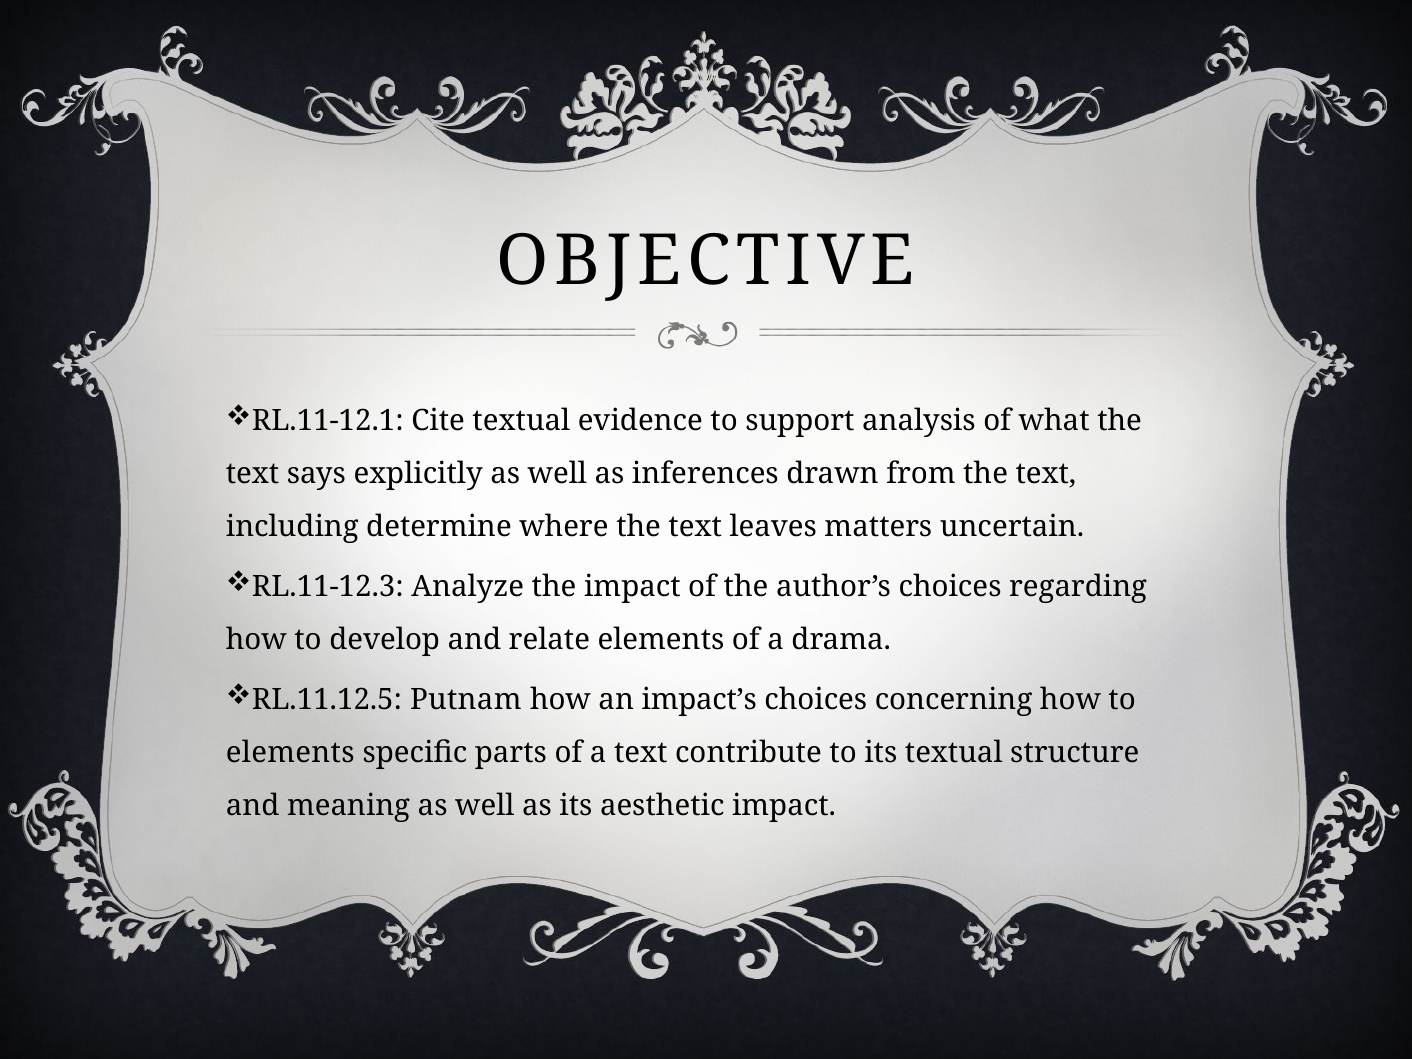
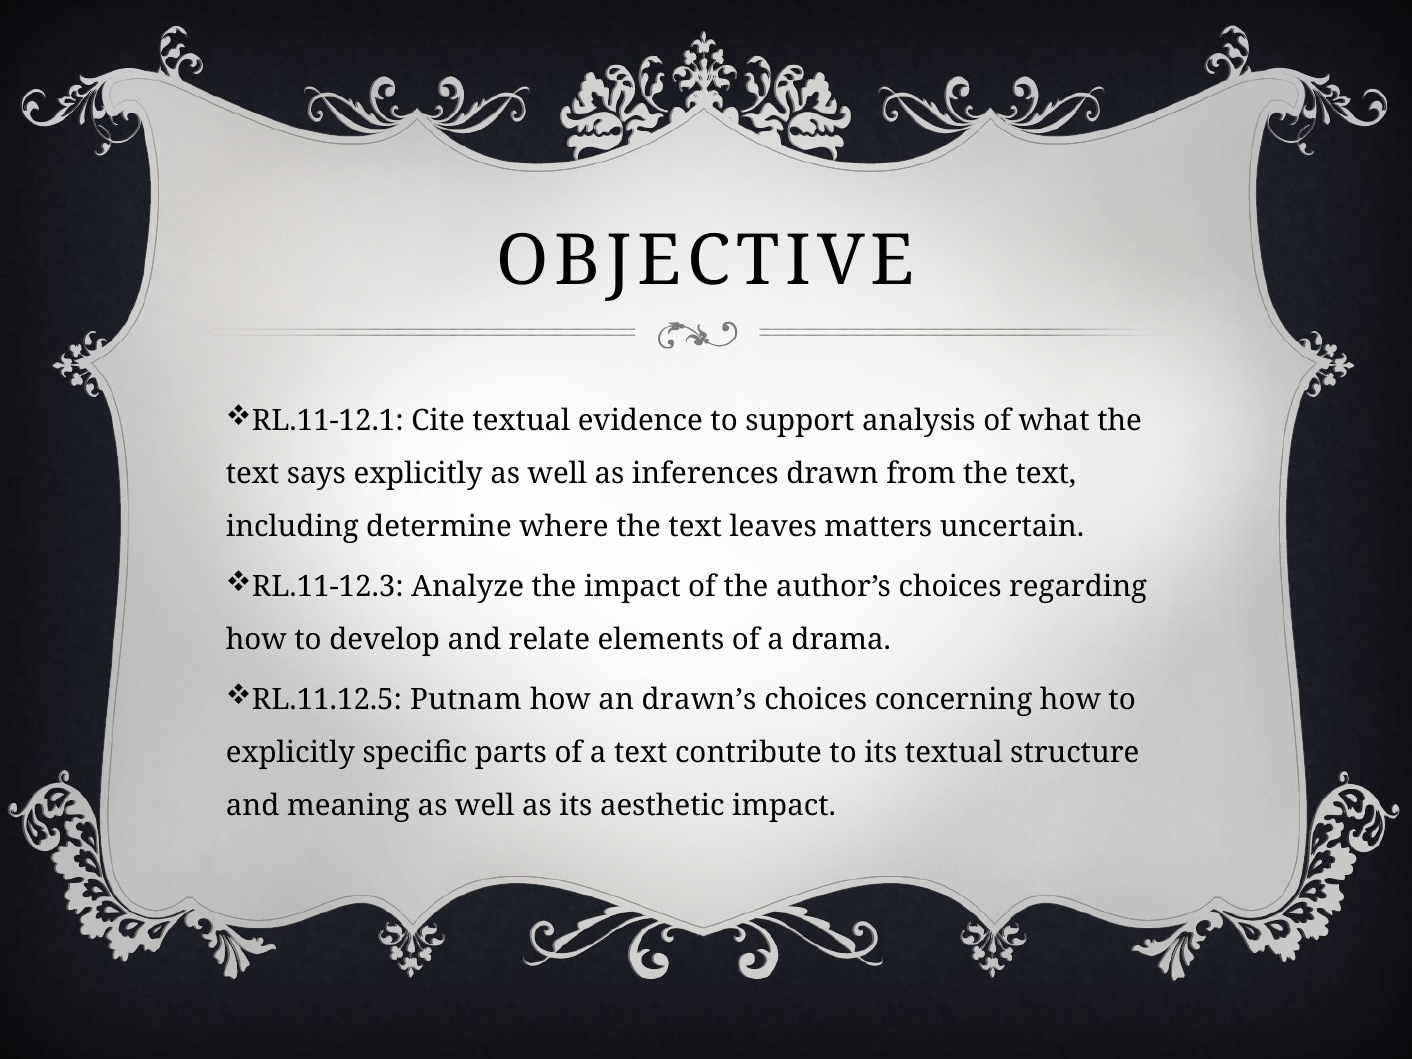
impact’s: impact’s -> drawn’s (699, 700)
elements: elements -> explicitly (290, 753)
